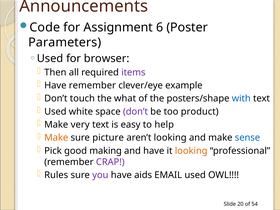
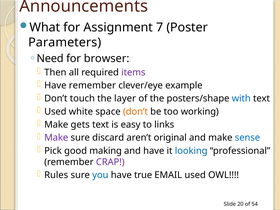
Code: Code -> What (45, 27)
6: 6 -> 7 (160, 27)
Used: Used -> Need (50, 58)
what: what -> layer (125, 98)
don’t colour: purple -> orange (135, 112)
product: product -> working (200, 112)
very: very -> gets (80, 125)
help: help -> links (164, 125)
Make colour: orange -> purple (56, 138)
picture: picture -> discard (108, 138)
aren’t looking: looking -> original (170, 138)
looking colour: orange -> blue (191, 151)
you colour: purple -> blue (100, 175)
aids: aids -> true (143, 175)
